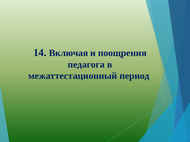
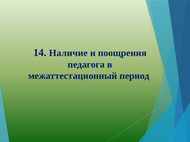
Включая: Включая -> Наличие (68, 53)
